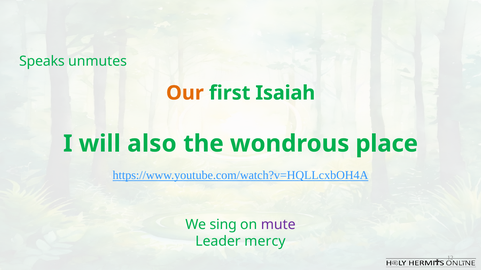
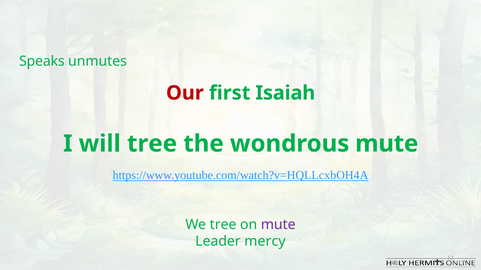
Our colour: orange -> red (185, 93)
will also: also -> tree (152, 144)
wondrous place: place -> mute (387, 144)
We sing: sing -> tree (223, 225)
